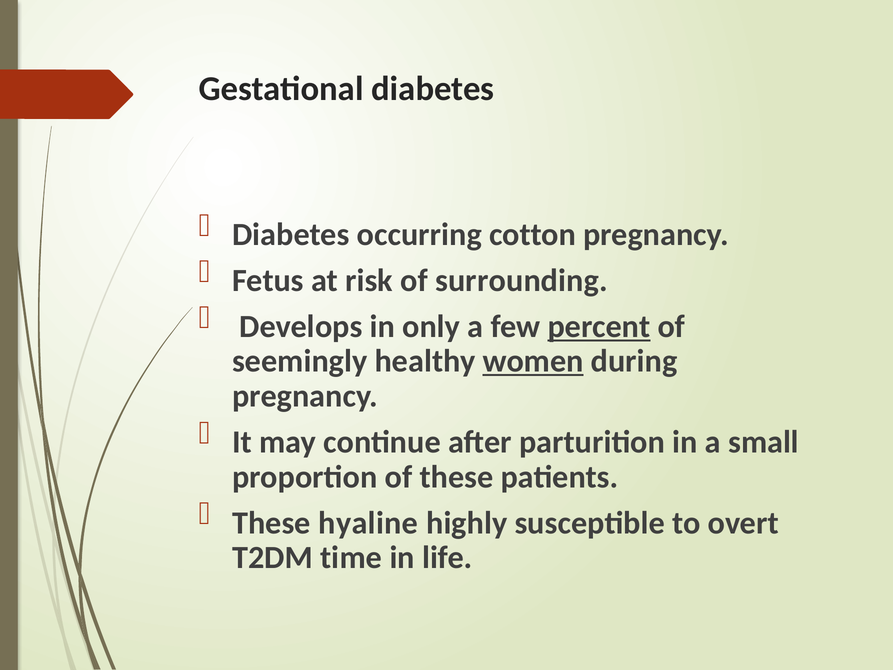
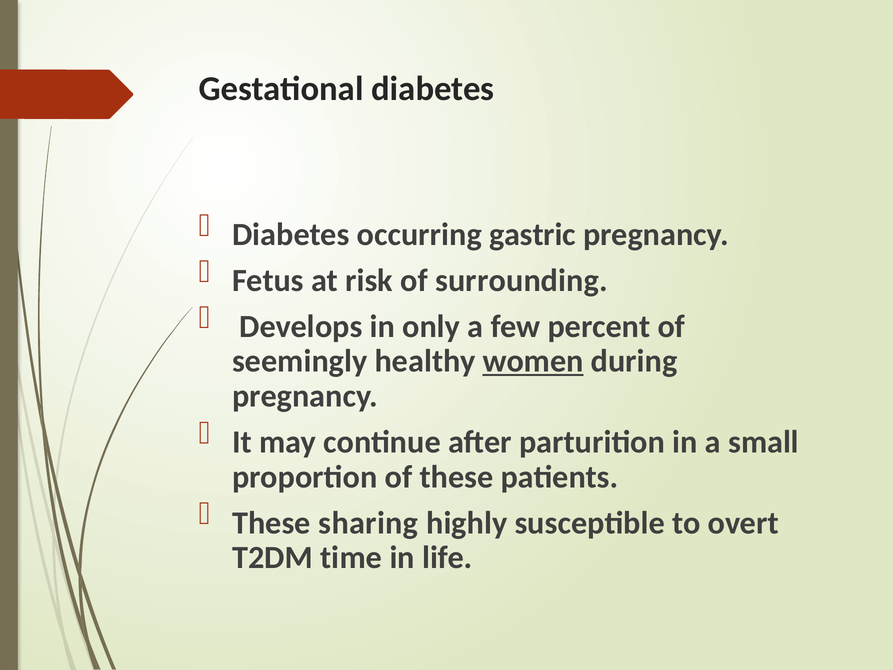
cotton: cotton -> gastric (533, 234)
percent underline: present -> none (599, 326)
hyaline: hyaline -> sharing (368, 523)
